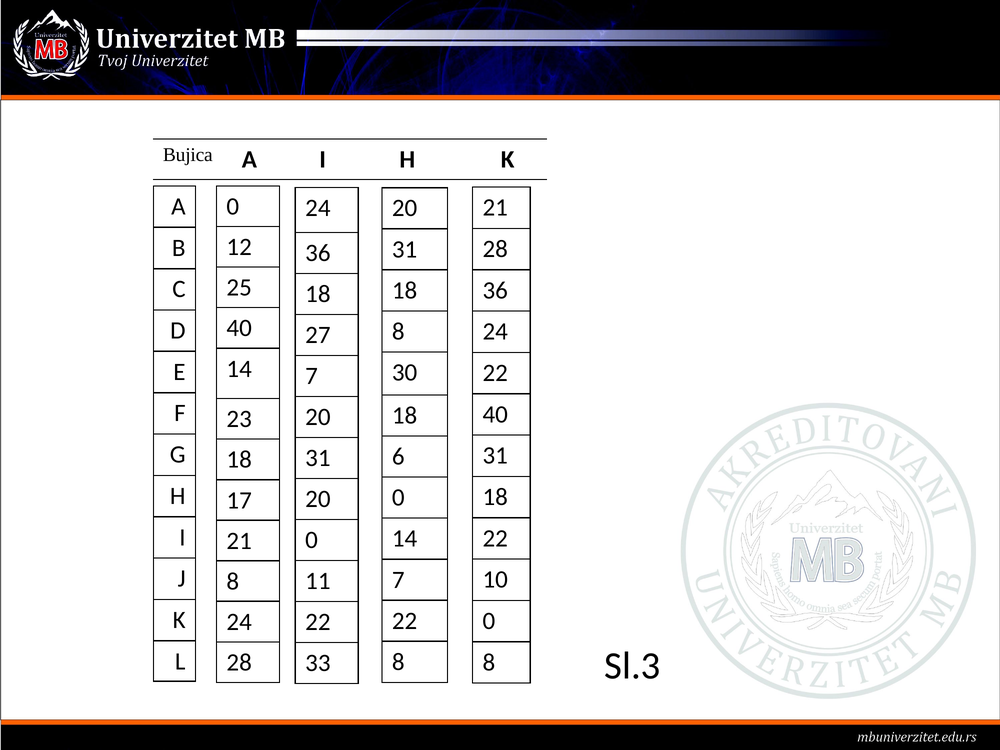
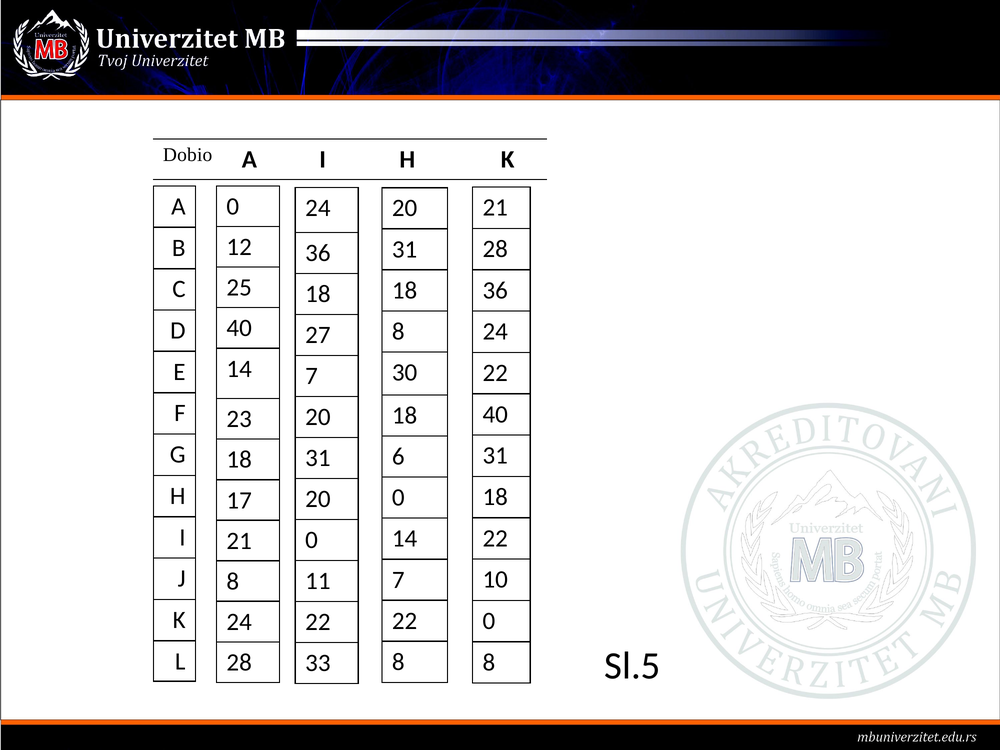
Bujica: Bujica -> Dobio (188, 155)
Sl.3: Sl.3 -> Sl.5 (632, 666)
